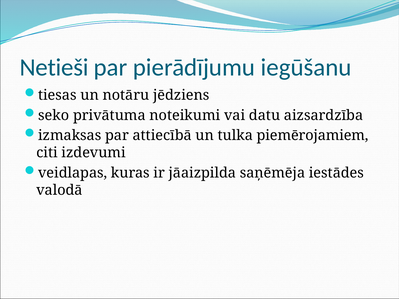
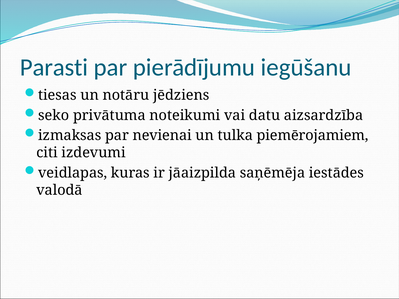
Netieši: Netieši -> Parasti (54, 67)
attiecībā: attiecībā -> nevienai (162, 136)
